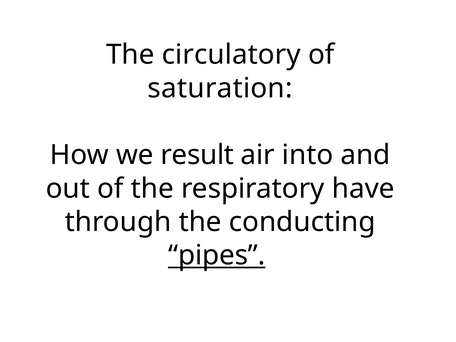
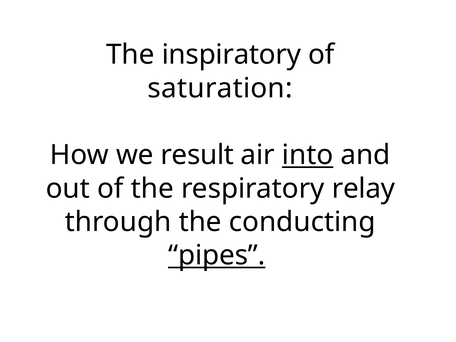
circulatory: circulatory -> inspiratory (231, 55)
into underline: none -> present (308, 155)
have: have -> relay (363, 189)
